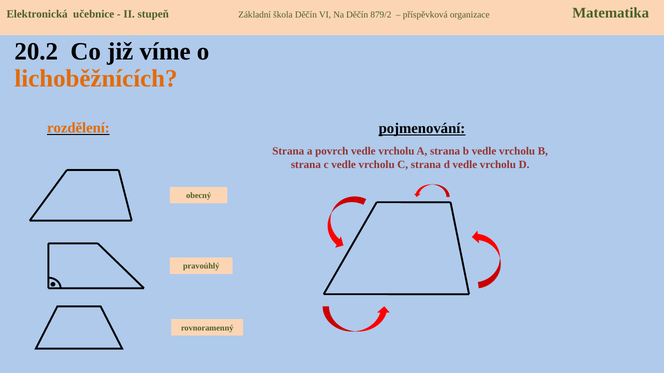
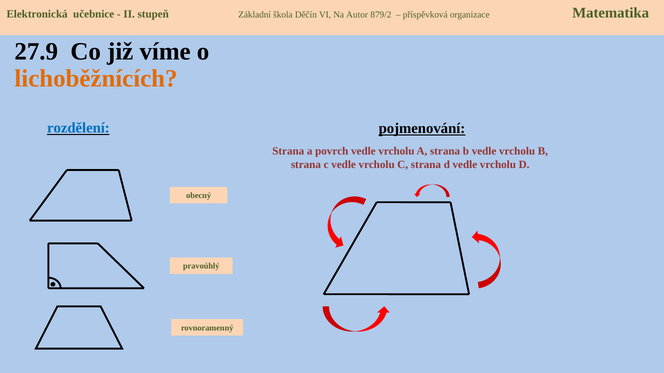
Na Děčín: Děčín -> Autor (357, 15)
20.2: 20.2 -> 27.9 (36, 52)
rozdělení colour: orange -> blue (78, 128)
